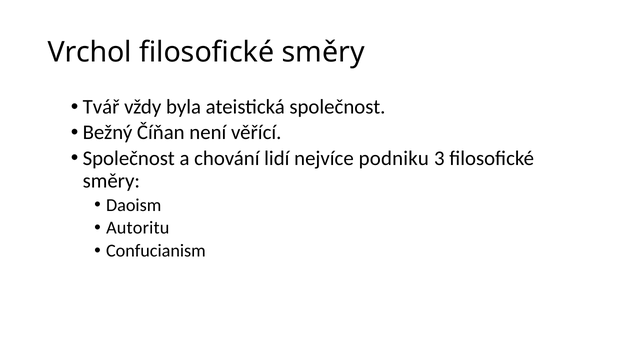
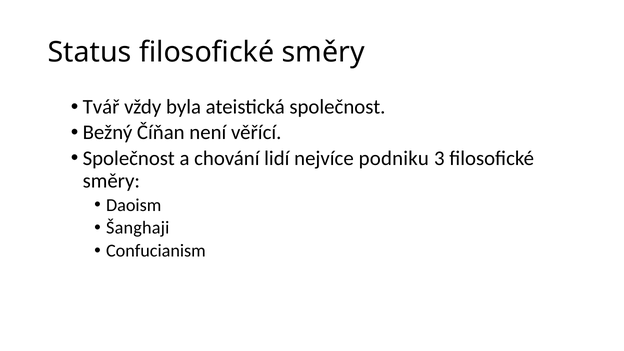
Vrchol: Vrchol -> Status (90, 52)
Autoritu: Autoritu -> Šanghaji (138, 228)
